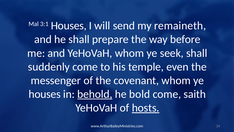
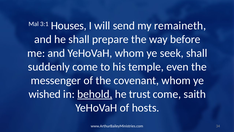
houses: houses -> wished (45, 94)
bold: bold -> trust (140, 94)
hosts underline: present -> none (146, 108)
